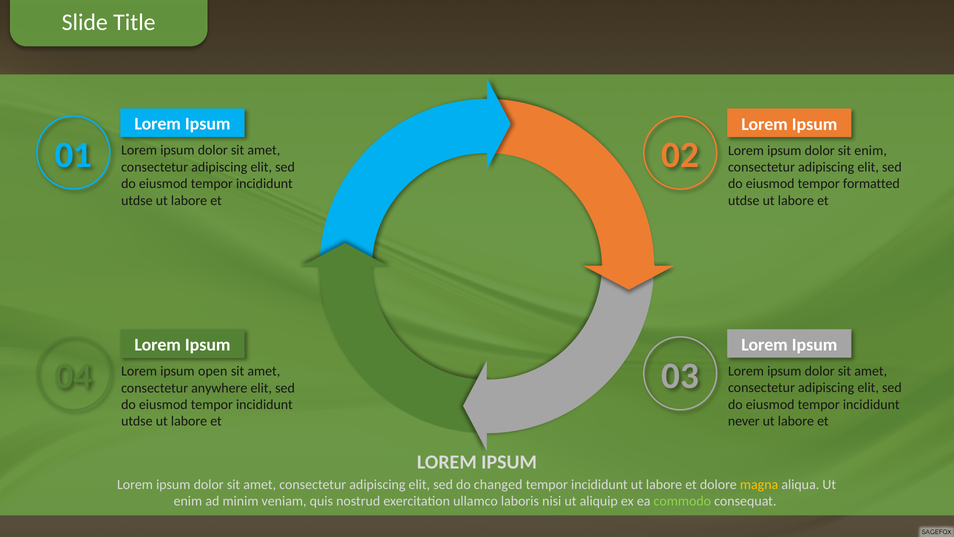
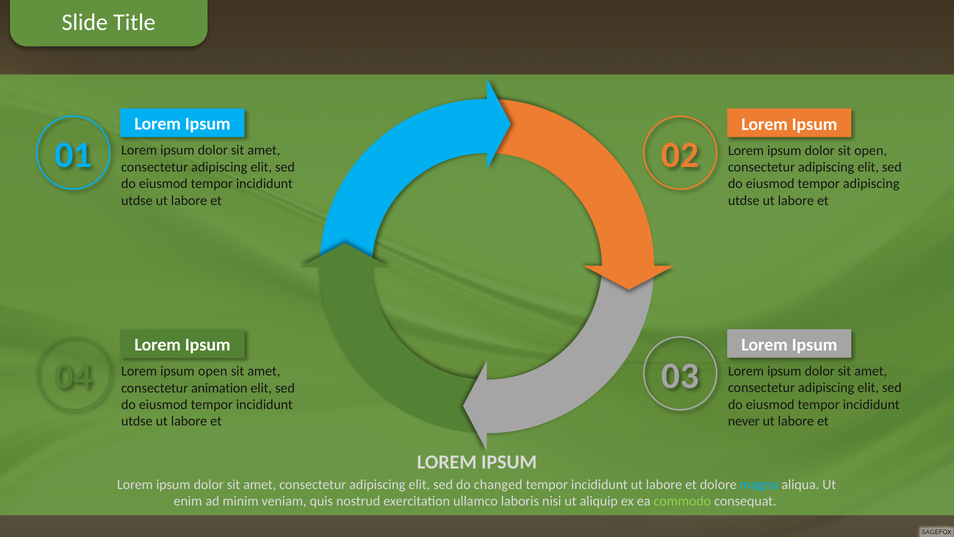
sit enim: enim -> open (871, 150)
tempor formatted: formatted -> adipiscing (871, 184)
anywhere: anywhere -> animation (219, 388)
magna colour: yellow -> light blue (759, 484)
